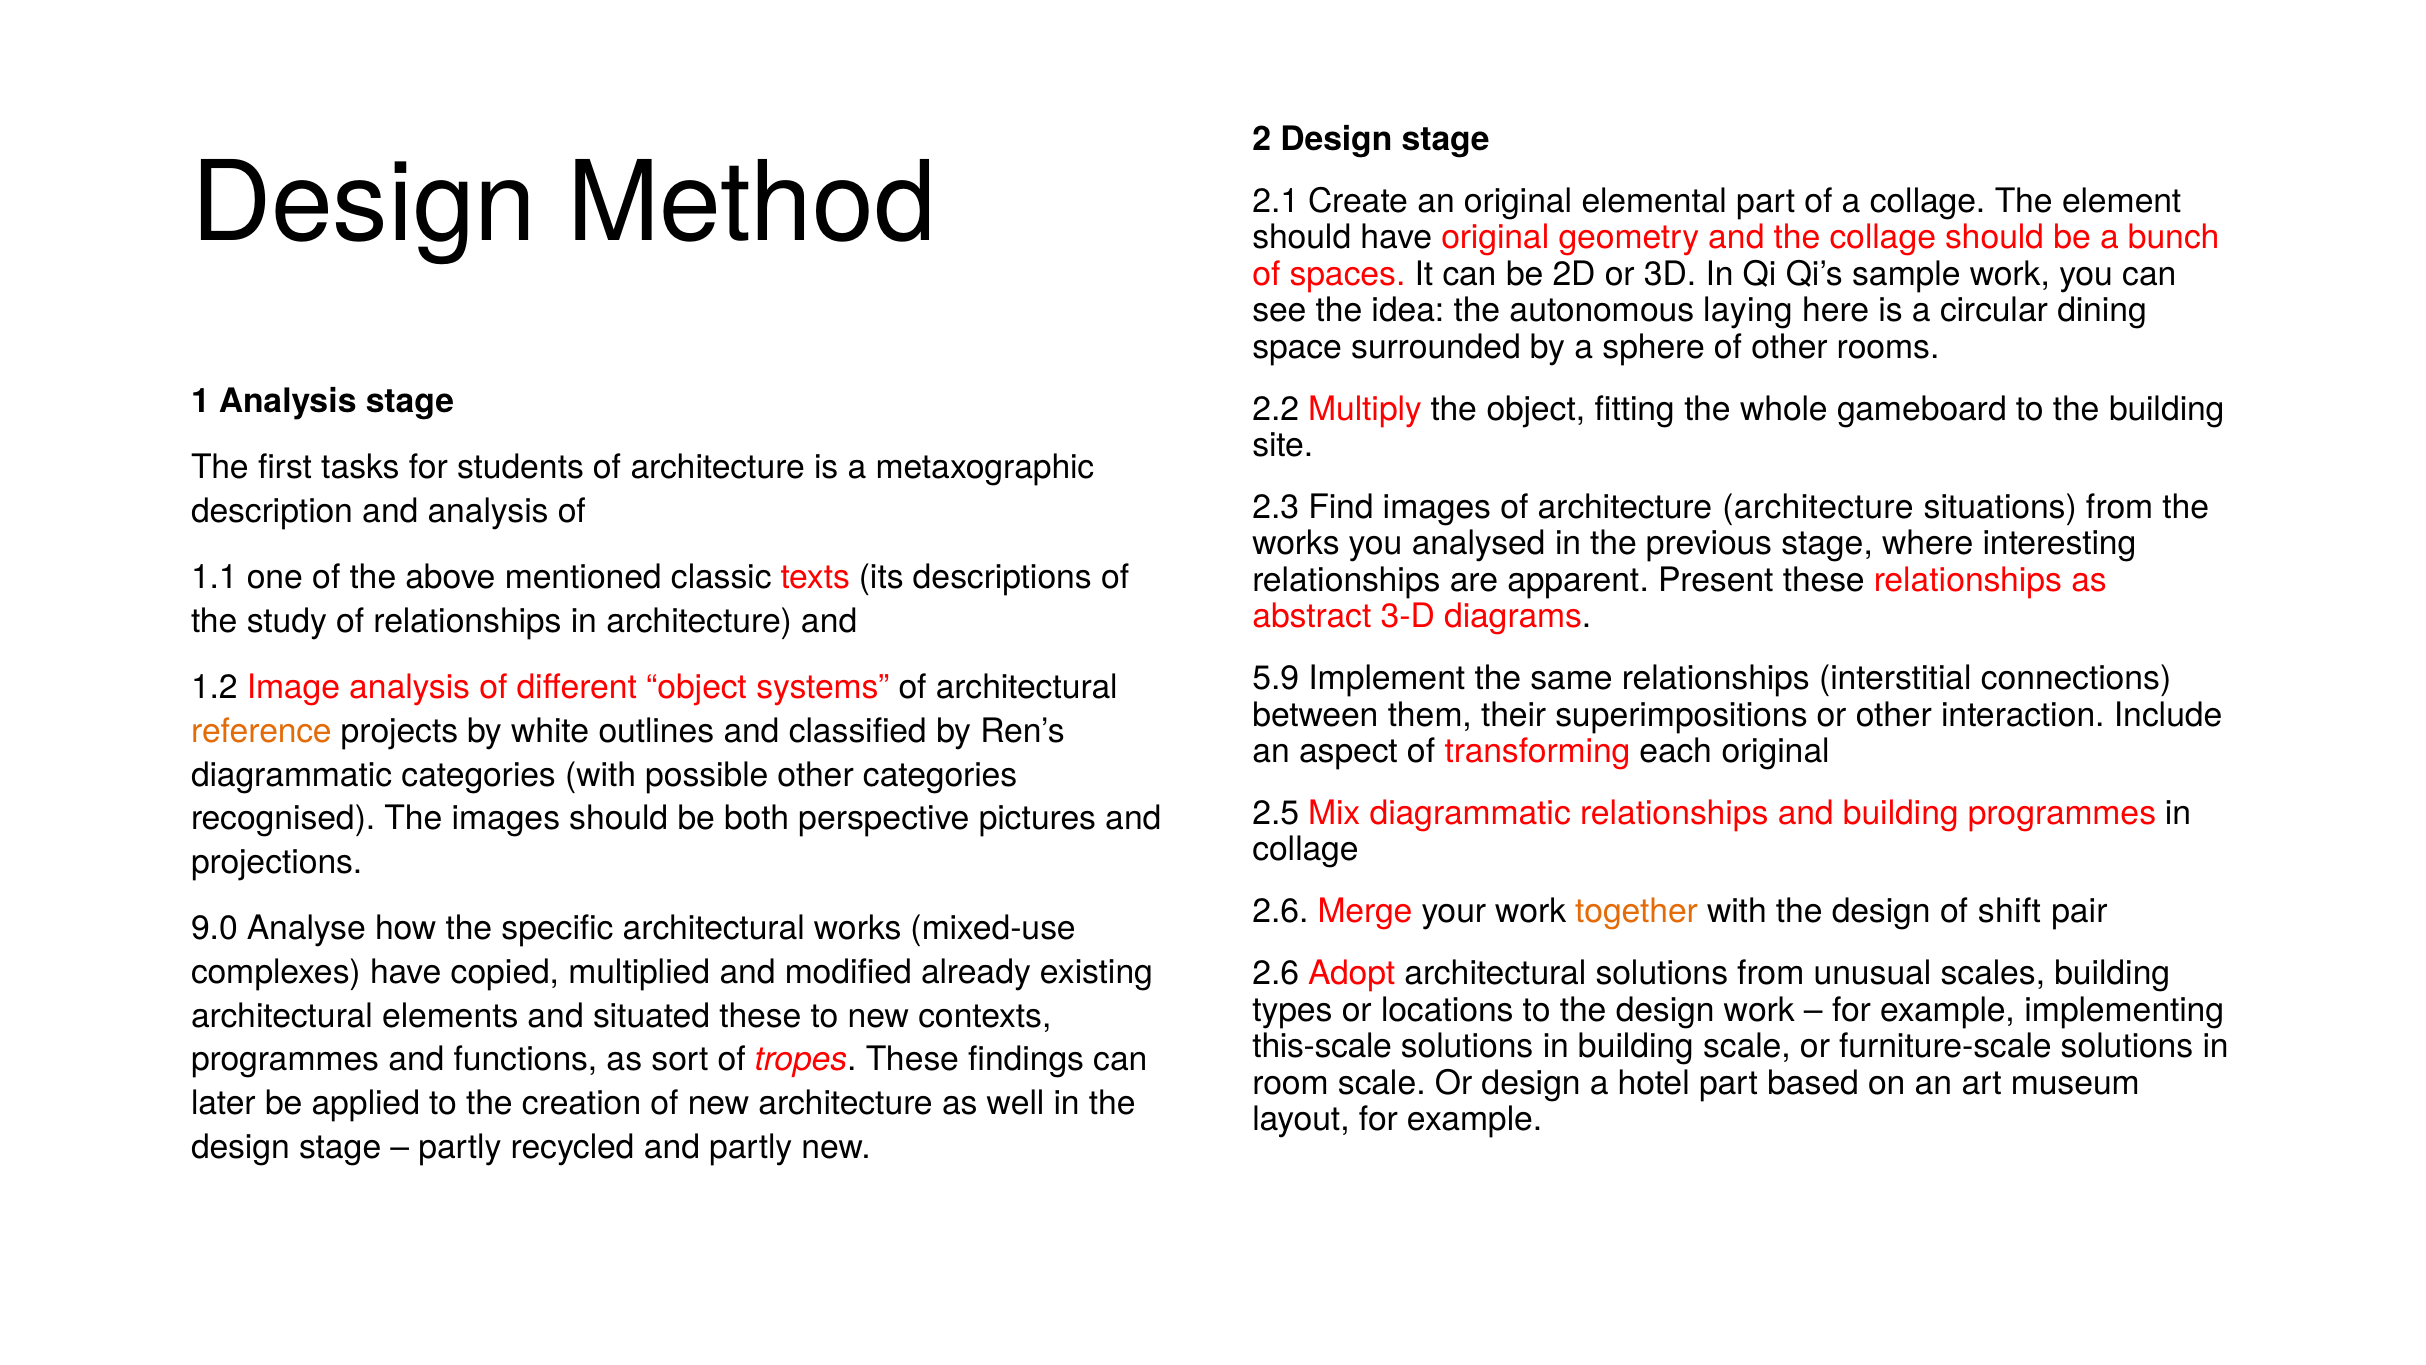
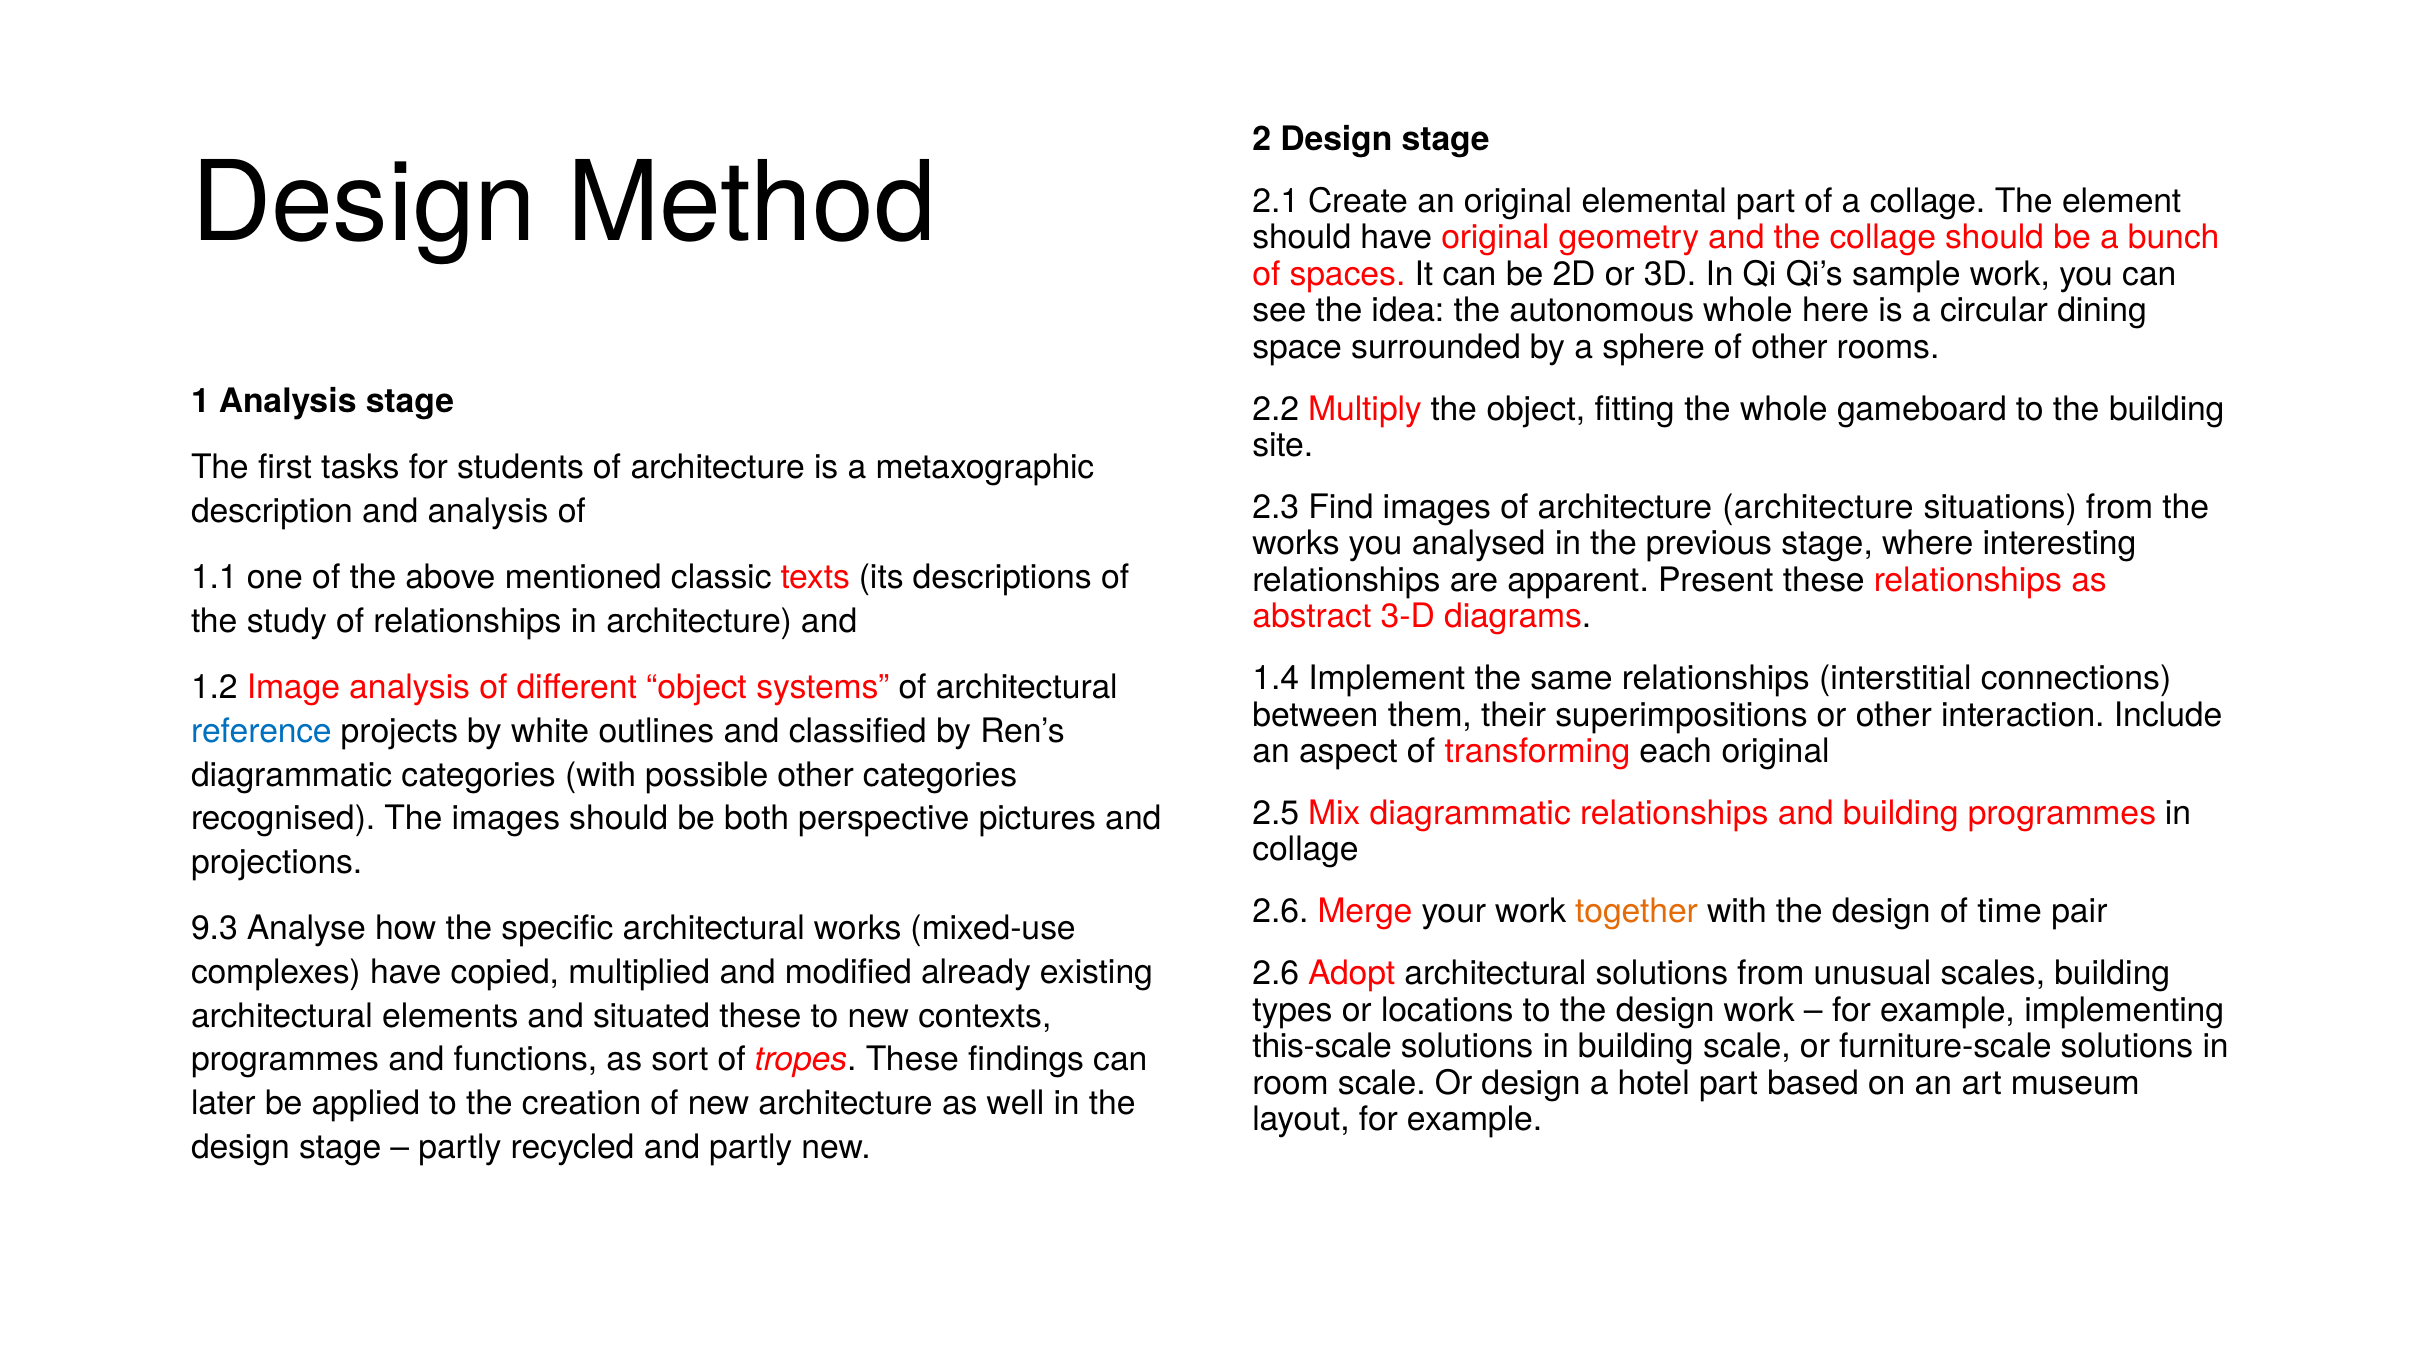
autonomous laying: laying -> whole (1748, 311)
5.9: 5.9 -> 1.4 (1276, 678)
reference colour: orange -> blue (261, 731)
shift: shift -> time (2010, 911)
9.0: 9.0 -> 9.3 (214, 929)
